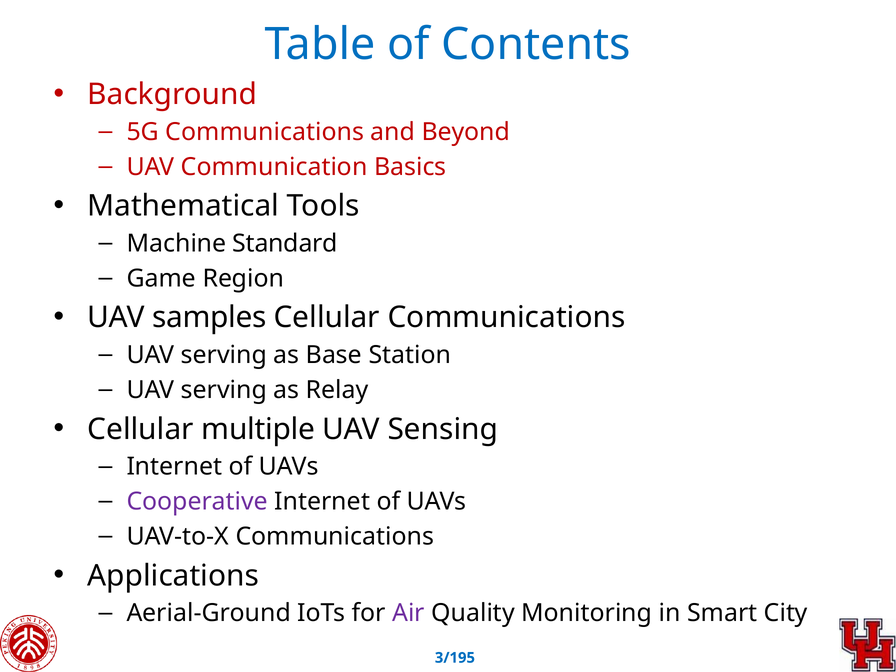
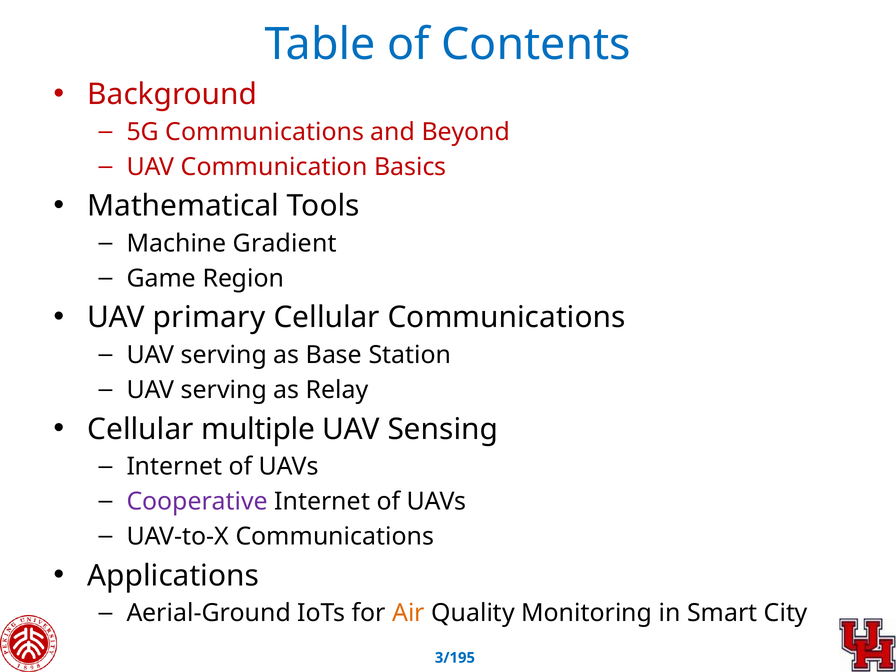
Standard: Standard -> Gradient (285, 244)
samples: samples -> primary (209, 318)
Air colour: purple -> orange (408, 613)
